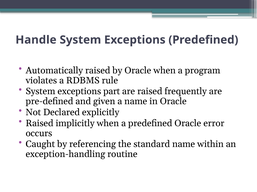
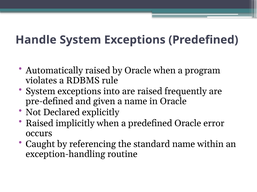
part: part -> into (112, 92)
